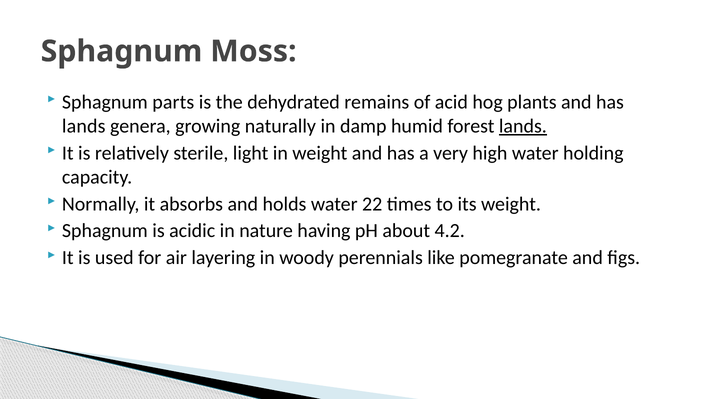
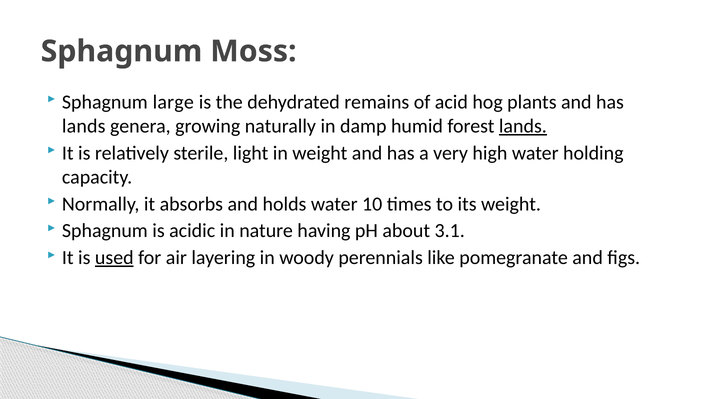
parts: parts -> large (173, 102)
22: 22 -> 10 (372, 204)
4.2: 4.2 -> 3.1 (450, 231)
used underline: none -> present (114, 258)
